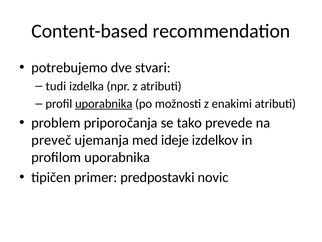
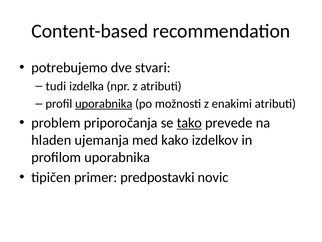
tako underline: none -> present (189, 123)
preveč: preveč -> hladen (51, 140)
ideje: ideje -> kako (175, 140)
